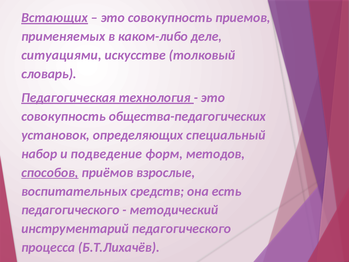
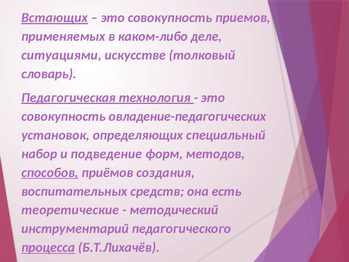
общества-педагогических: общества-педагогических -> овладение-педагогических (187, 116)
взрослые: взрослые -> создания (166, 172)
педагогического: педагогического -> теоретические (70, 210)
процесса underline: none -> present (48, 247)
